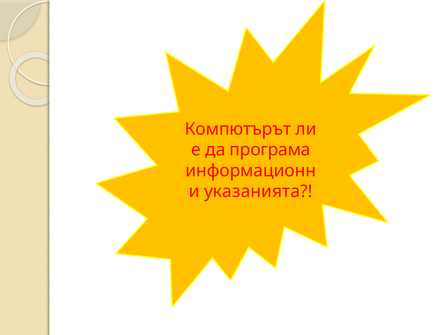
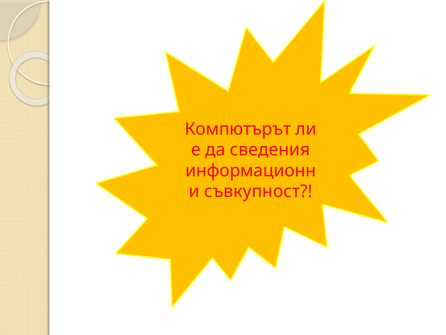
програма: програма -> сведения (270, 150)
указанията: указанията -> съвкупност (258, 191)
